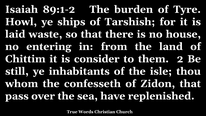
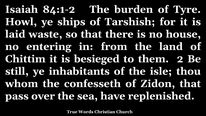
89:1-2: 89:1-2 -> 84:1-2 (59, 9)
consider: consider -> besieged (97, 59)
